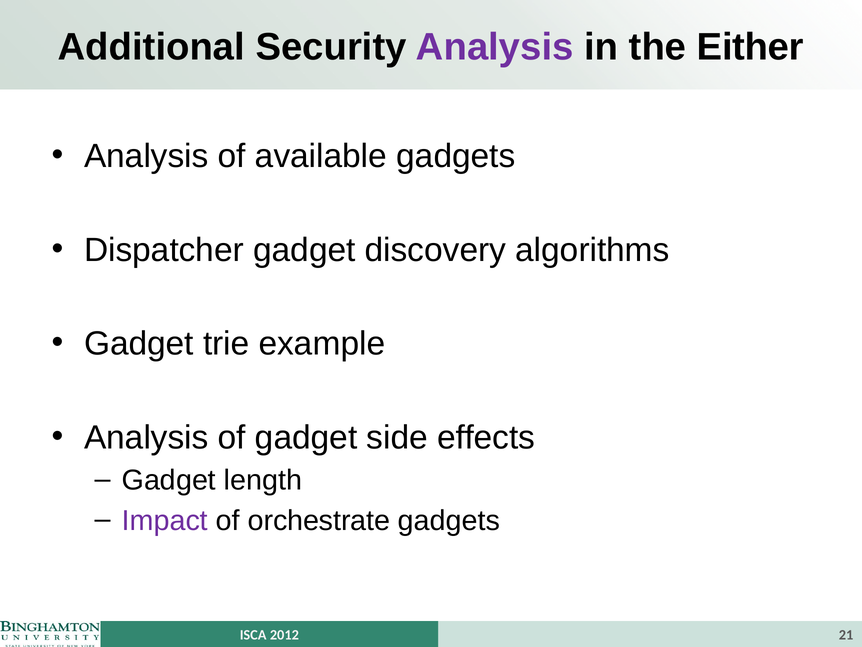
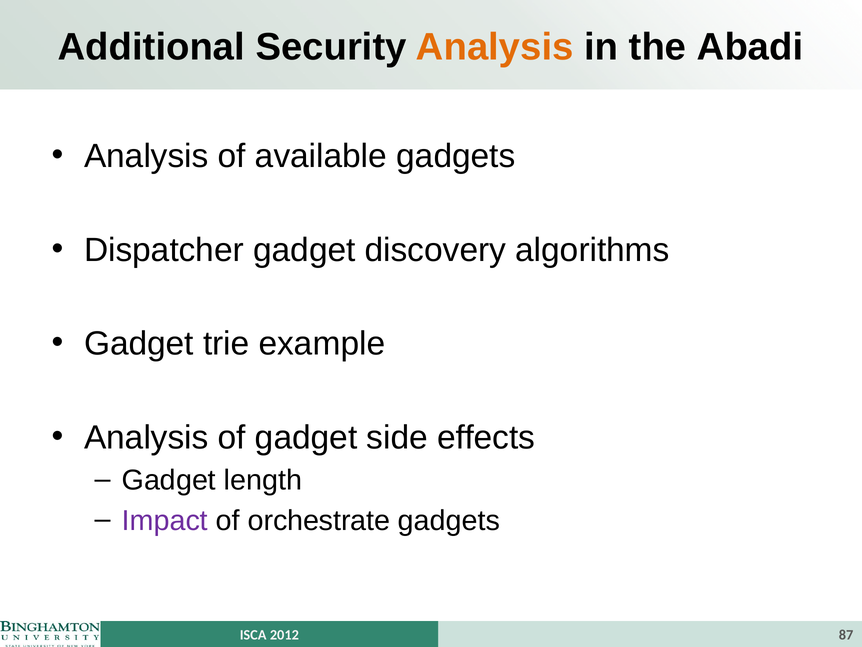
Analysis colour: purple -> orange (495, 47)
Either: Either -> Abadi (750, 47)
21: 21 -> 87 (846, 634)
